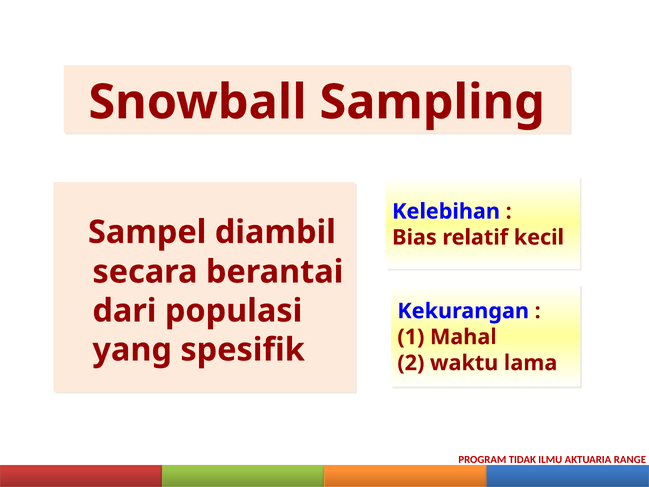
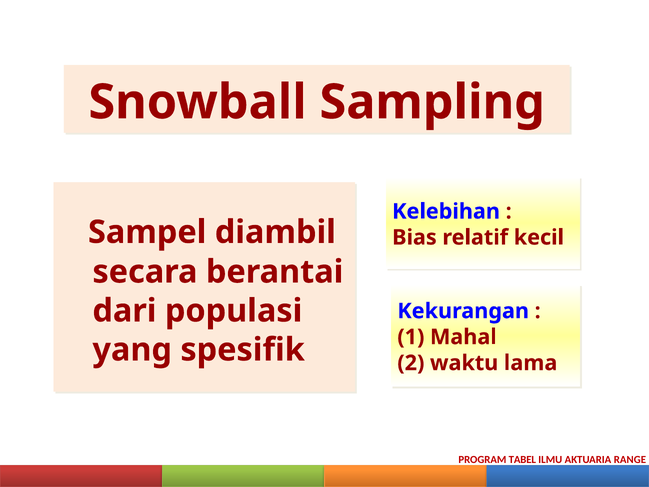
TIDAK: TIDAK -> TABEL (522, 459)
